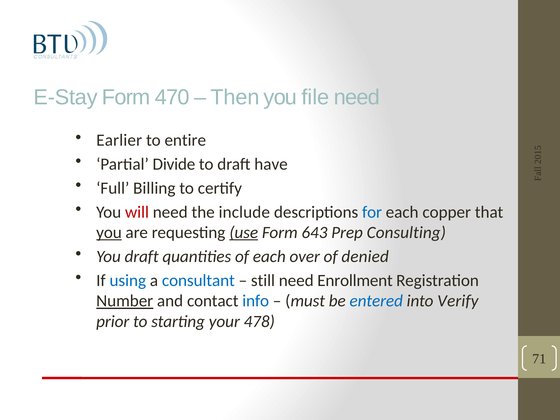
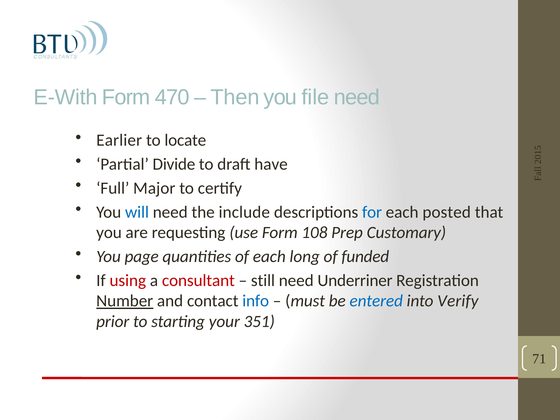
E-Stay: E-Stay -> E-With (66, 97)
entire: entire -> locate (185, 140)
Billing: Billing -> Major (154, 188)
will colour: red -> blue (137, 212)
copper: copper -> posted (447, 212)
you underline: present -> none (109, 233)
use underline: present -> none (244, 233)
643: 643 -> 108 (314, 233)
Consulting: Consulting -> Customary (406, 233)
You draft: draft -> page (142, 256)
over: over -> long (305, 256)
denied: denied -> funded (365, 256)
using colour: blue -> red (128, 280)
consultant colour: blue -> red (198, 280)
Enrollment: Enrollment -> Underriner (355, 280)
478: 478 -> 351 (259, 321)
